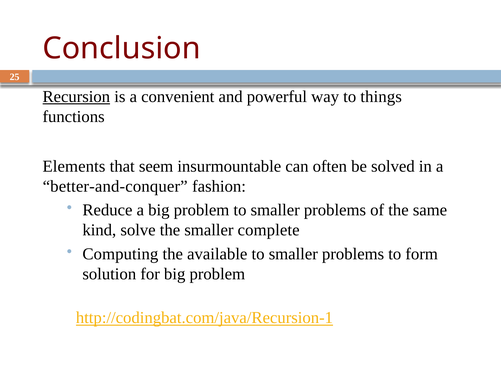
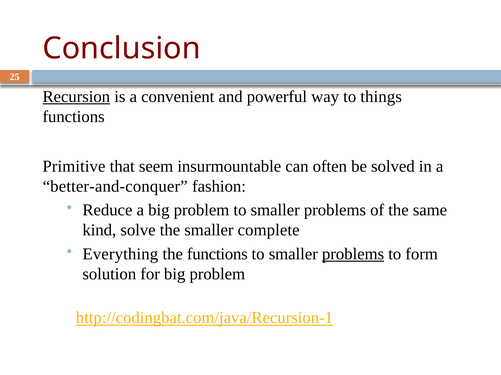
Elements: Elements -> Primitive (74, 167)
Computing: Computing -> Everything (120, 254)
the available: available -> functions (217, 254)
problems underline: none -> present (353, 254)
